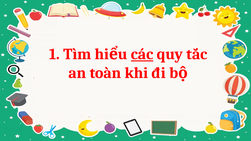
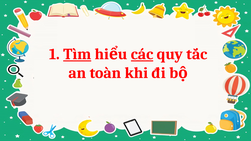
Tìm underline: none -> present (77, 54)
